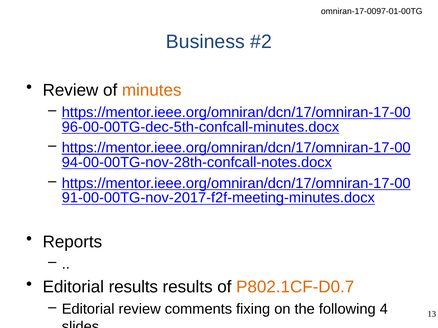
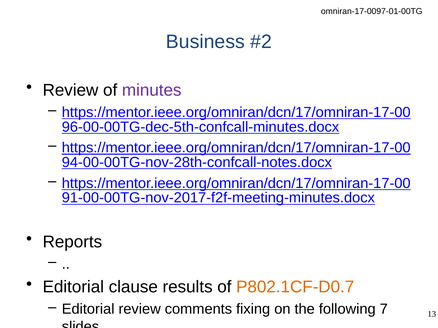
minutes colour: orange -> purple (152, 90)
Editorial results: results -> clause (133, 287)
4: 4 -> 7 (384, 310)
